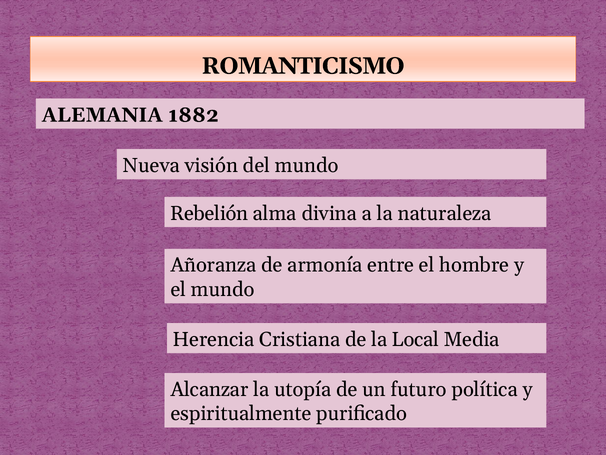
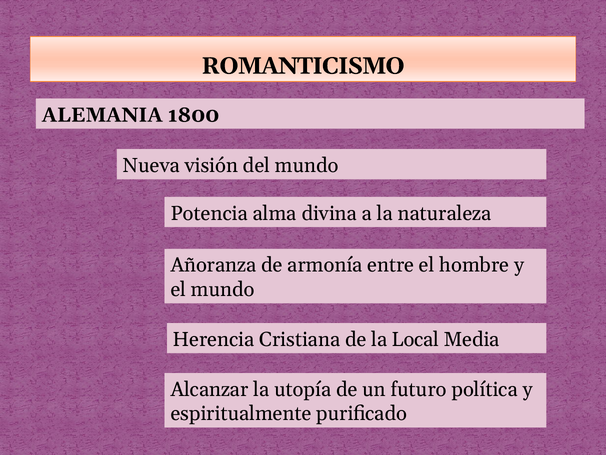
1882: 1882 -> 1800 (194, 115)
Rebelión: Rebelión -> Potencia (209, 213)
